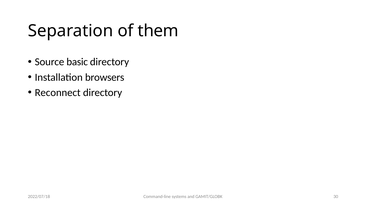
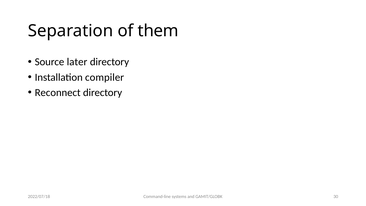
basic: basic -> later (77, 62)
browsers: browsers -> compiler (105, 77)
